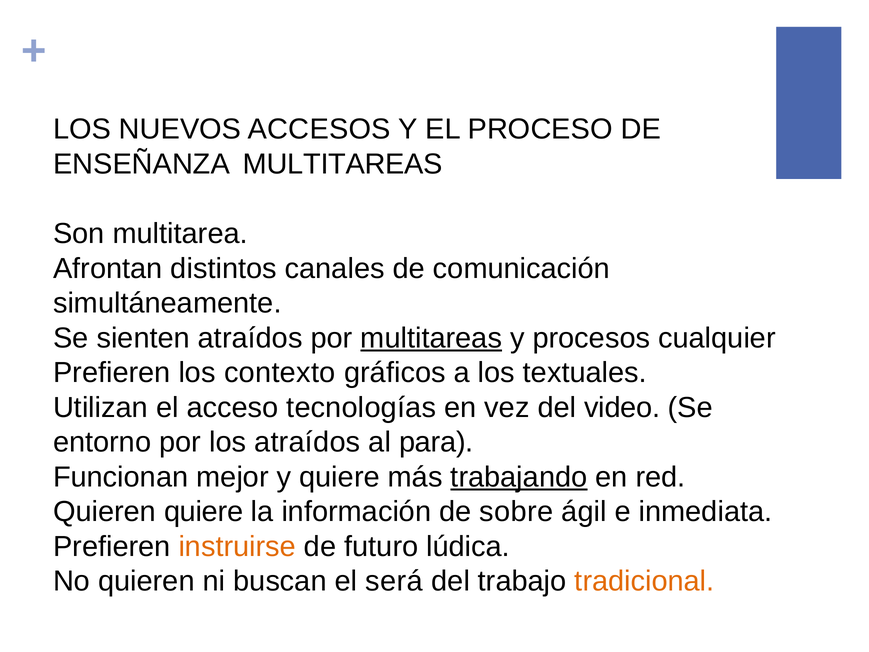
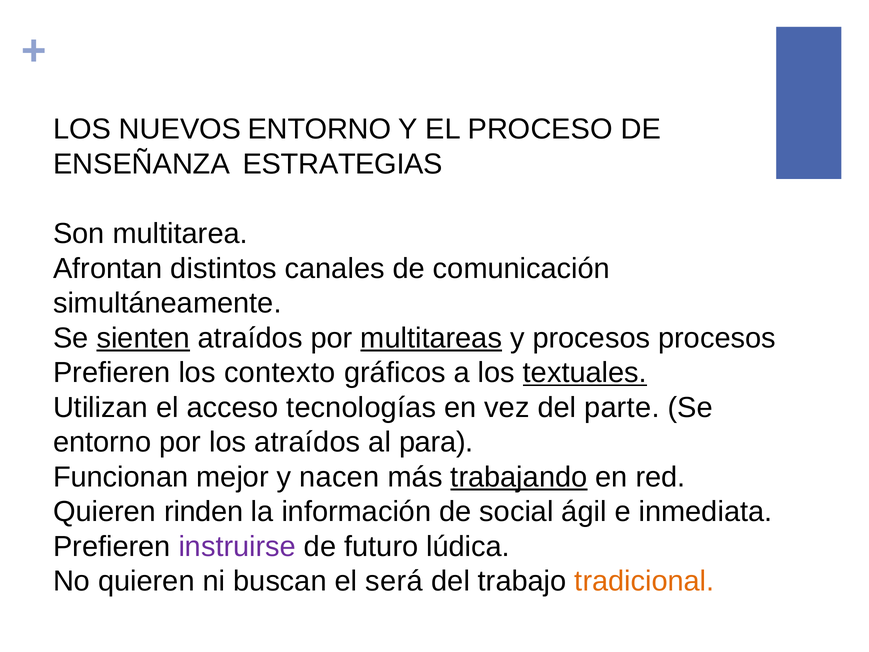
NUEVOS ACCESOS: ACCESOS -> ENTORNO (319, 129)
ENSEÑANZA MULTITAREAS: MULTITAREAS -> ESTRATEGIAS (343, 164)
sienten underline: none -> present (143, 338)
procesos cualquier: cualquier -> procesos (717, 338)
textuales underline: none -> present (585, 373)
video: video -> parte (622, 407)
y quiere: quiere -> nacen (339, 477)
Quieren quiere: quiere -> rinden (204, 512)
sobre: sobre -> social (516, 512)
instruirse colour: orange -> purple (237, 546)
